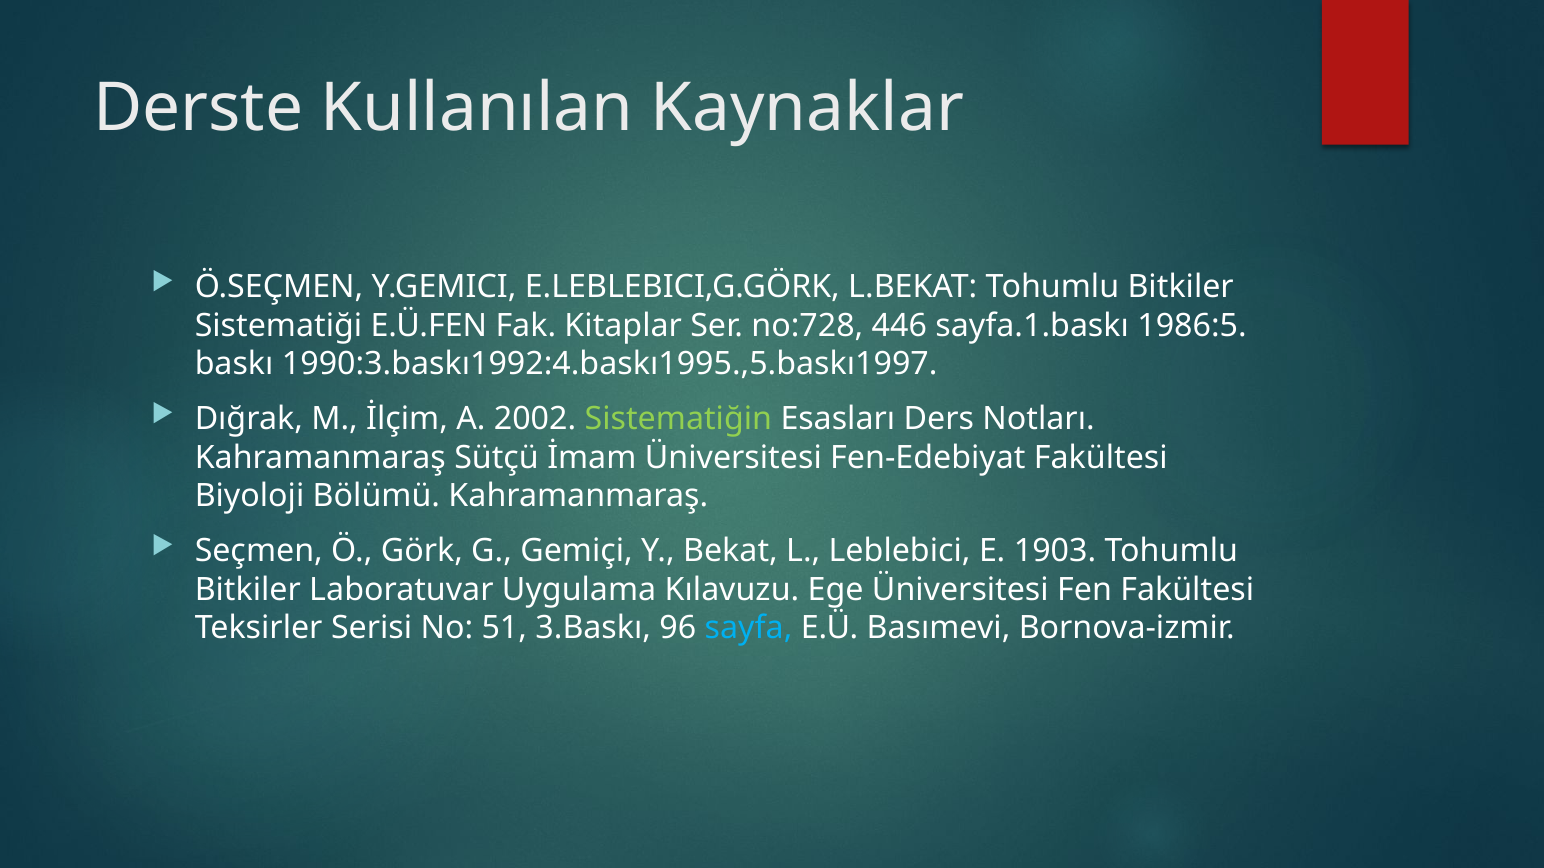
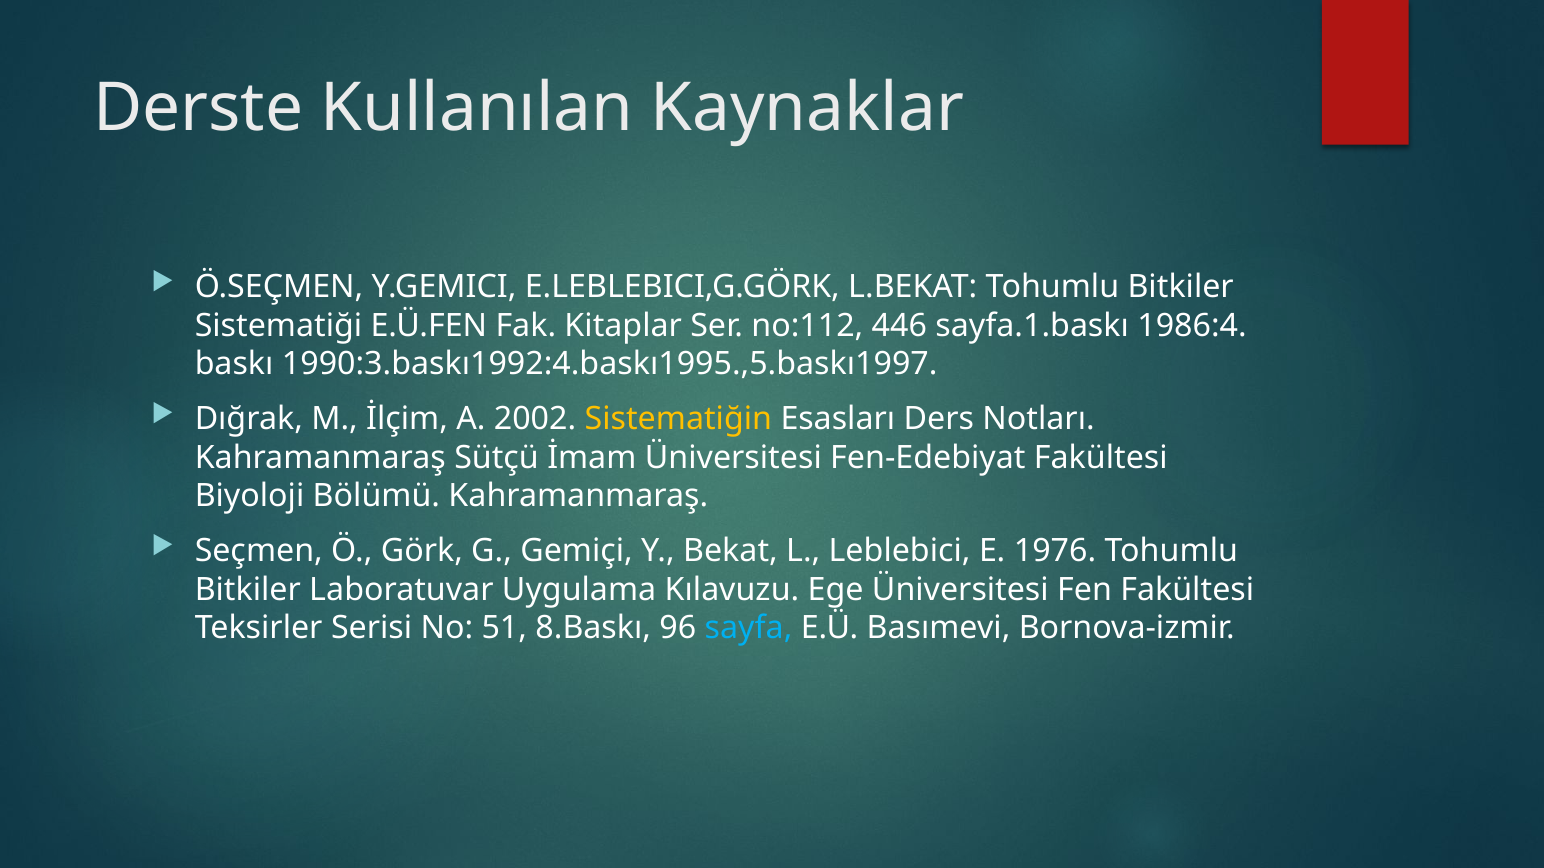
no:728: no:728 -> no:112 (807, 326)
1986:5: 1986:5 -> 1986:4 (1192, 326)
Sistematiğin colour: light green -> yellow (678, 419)
1903: 1903 -> 1976 (1055, 551)
3.Baskı: 3.Baskı -> 8.Baskı (593, 628)
